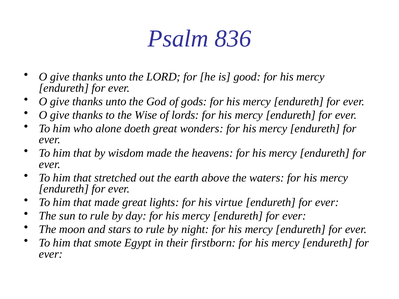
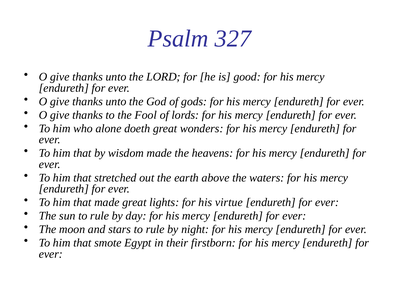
836: 836 -> 327 (233, 39)
Wise: Wise -> Fool (146, 115)
